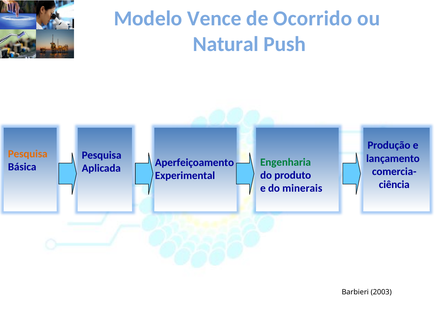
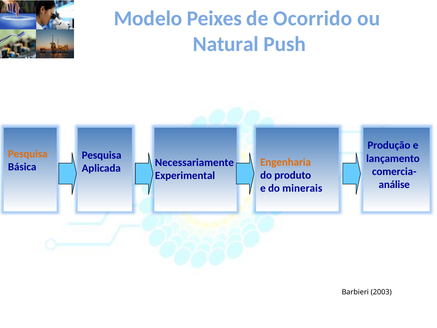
Vence: Vence -> Peixes (214, 19)
Engenharia colour: green -> orange (286, 162)
Aperfeiçoamento: Aperfeiçoamento -> Necessariamente (194, 162)
ciência: ciência -> análise (394, 185)
